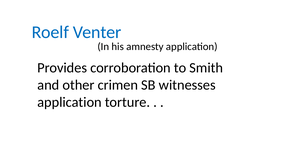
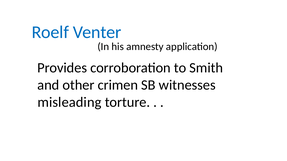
application: application -> misleading (69, 102)
